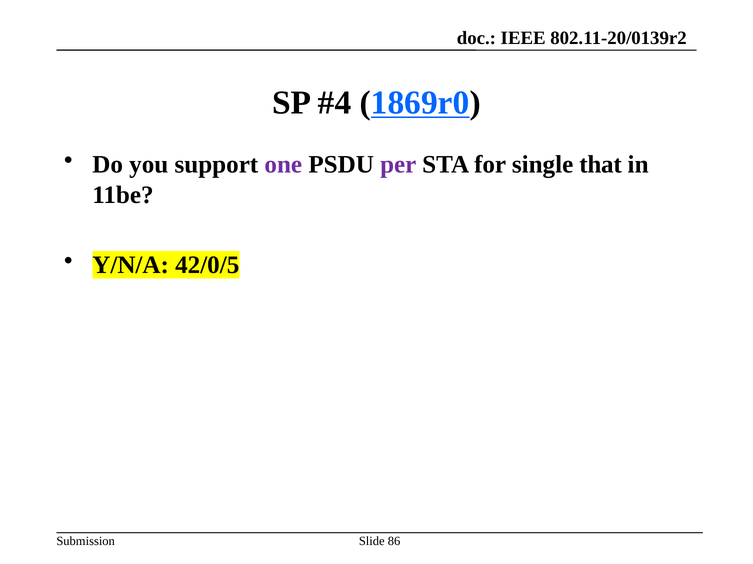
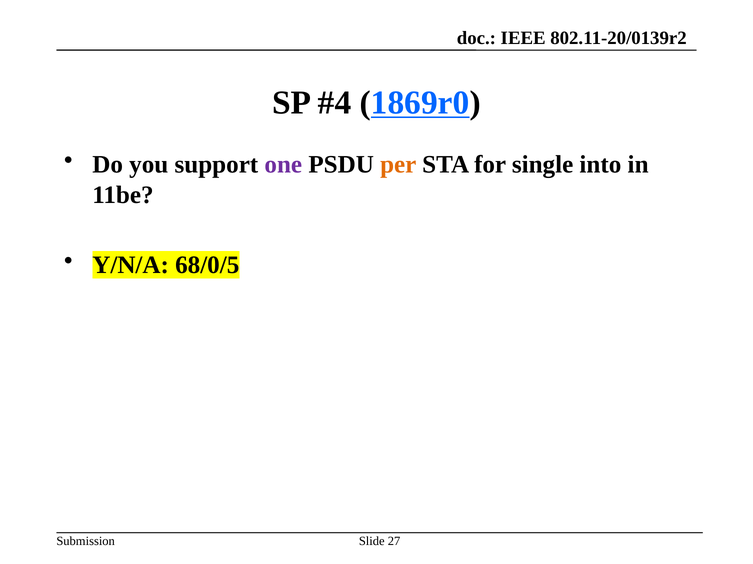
per colour: purple -> orange (398, 165)
that: that -> into (600, 165)
42/0/5: 42/0/5 -> 68/0/5 (207, 265)
86: 86 -> 27 (394, 542)
